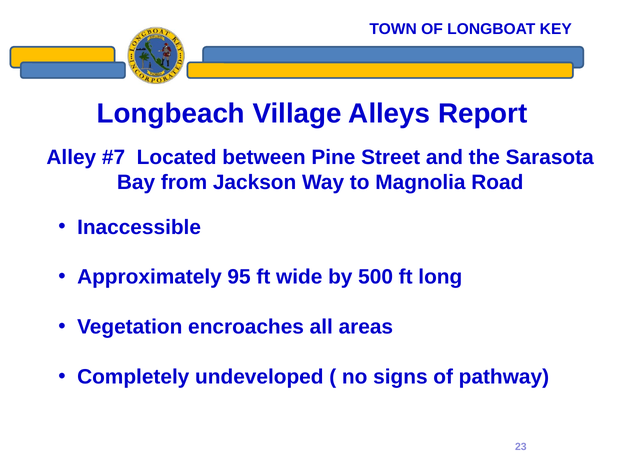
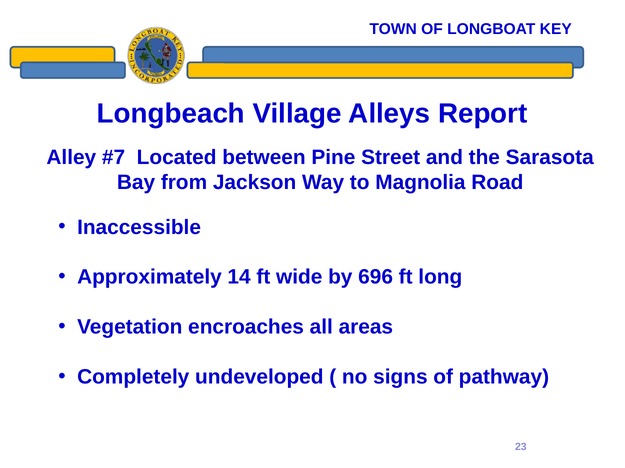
95: 95 -> 14 (239, 277)
500: 500 -> 696 (376, 277)
